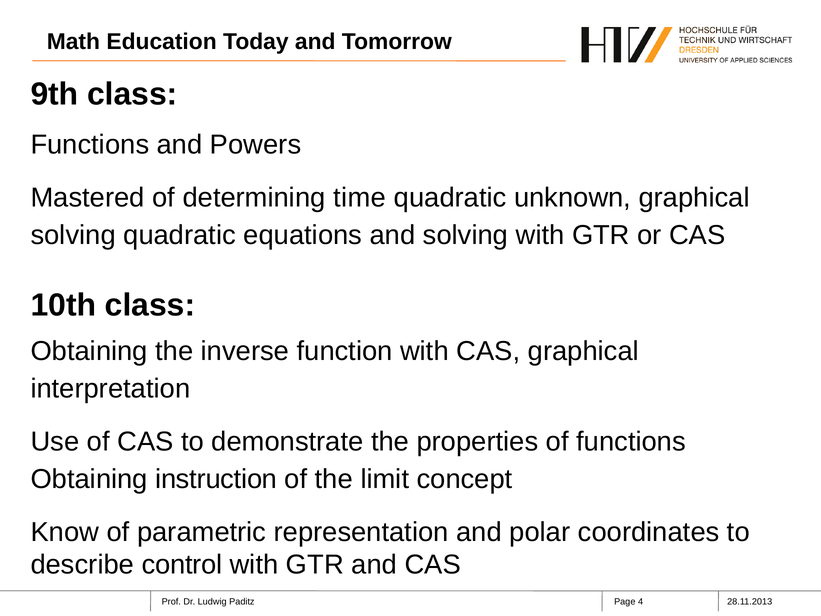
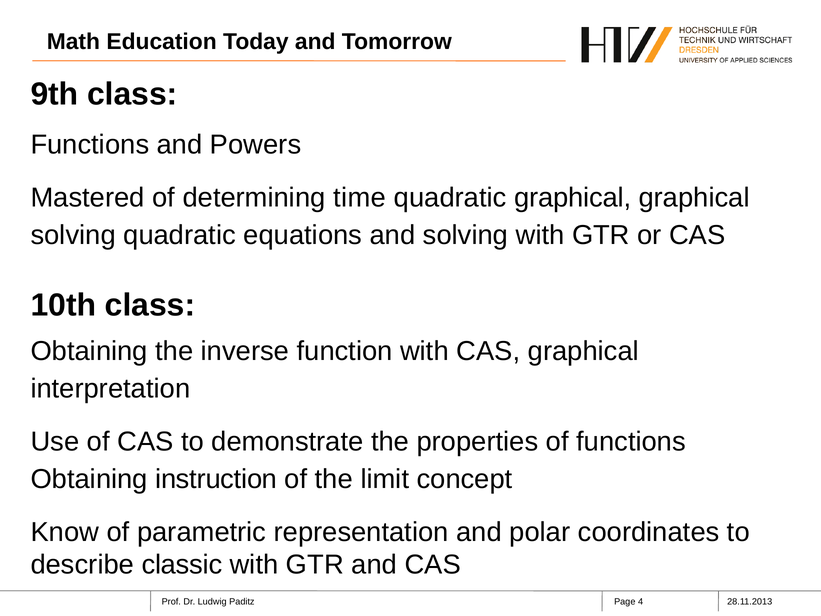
quadratic unknown: unknown -> graphical (573, 198)
control: control -> classic (182, 565)
